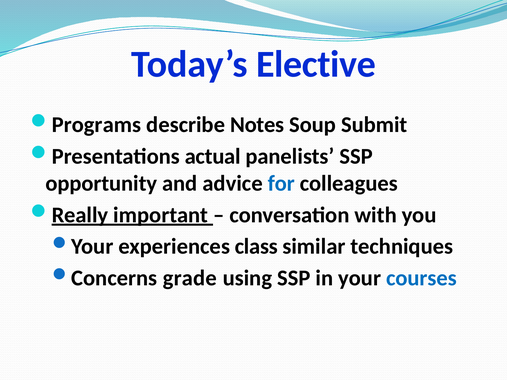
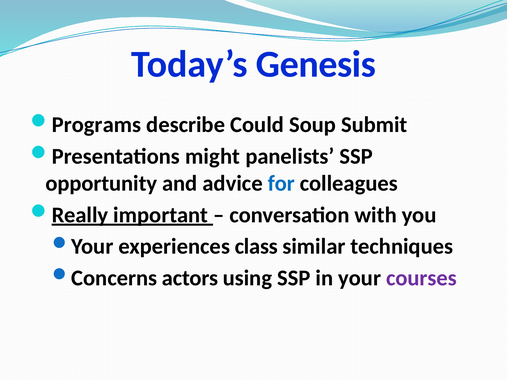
Elective: Elective -> Genesis (316, 64)
Notes: Notes -> Could (257, 125)
actual: actual -> might (213, 156)
grade: grade -> actors (190, 278)
courses colour: blue -> purple (421, 278)
